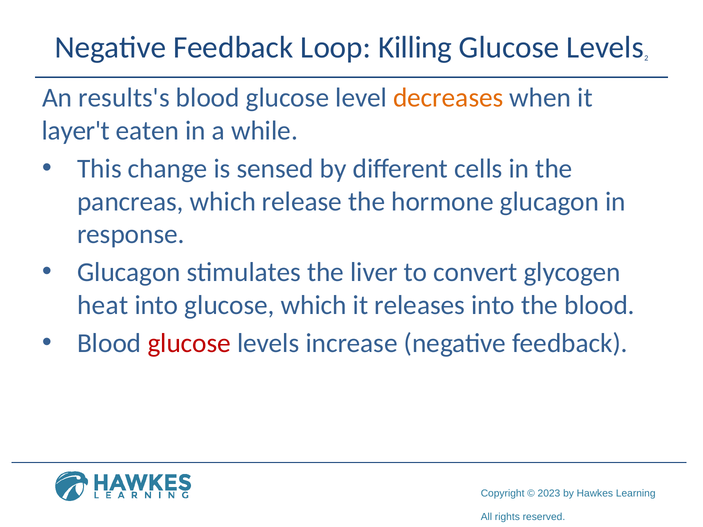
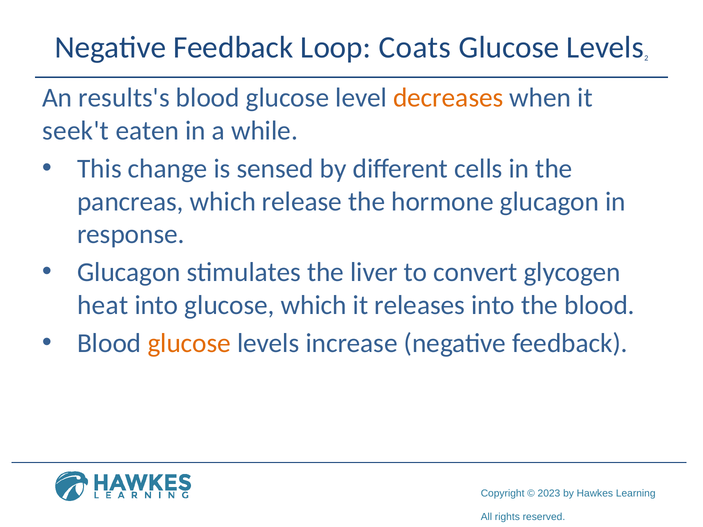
Killing: Killing -> Coats (415, 47)
layer't: layer't -> seek't (76, 131)
glucose colour: red -> orange (189, 344)
